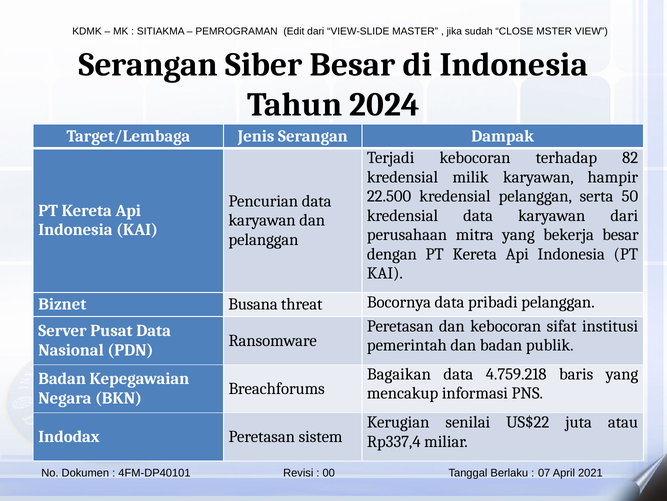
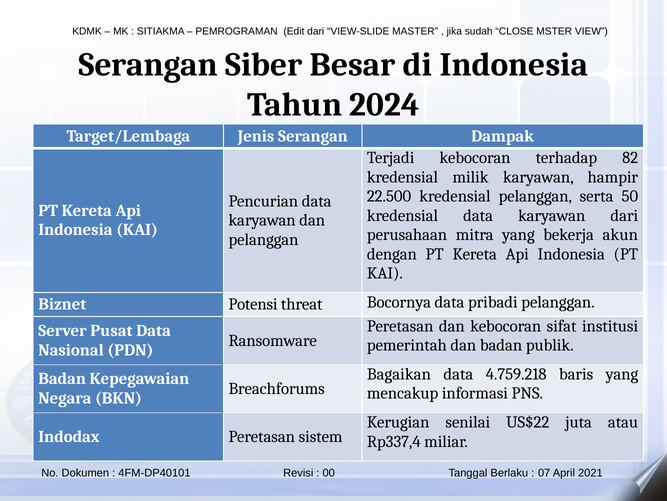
bekerja besar: besar -> akun (620, 235)
Busana: Busana -> Potensi (253, 304)
